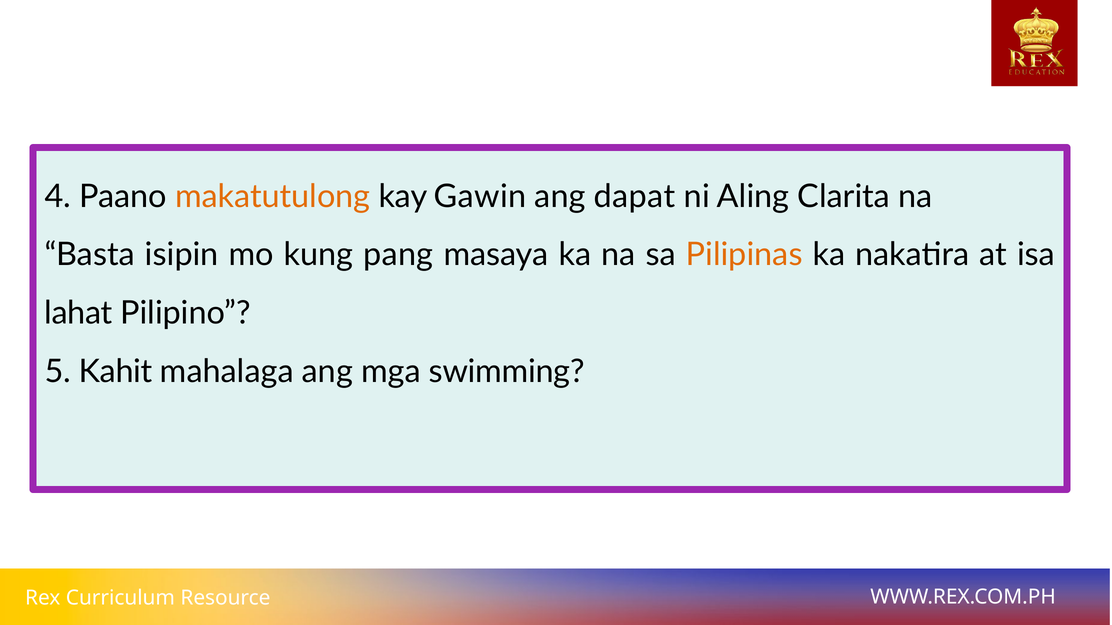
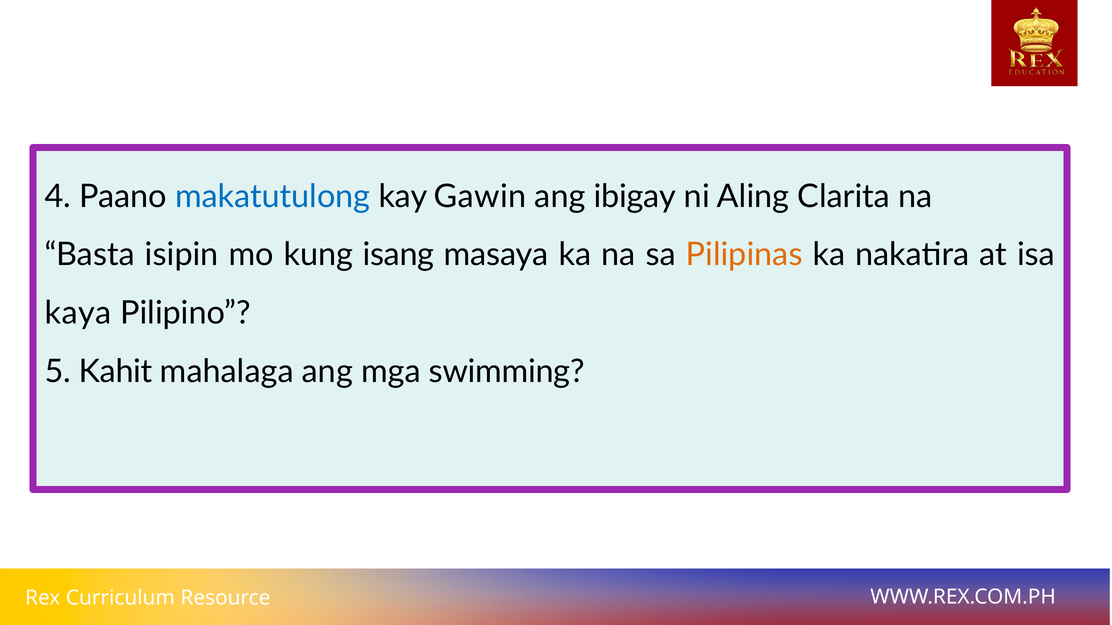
makatutulong colour: orange -> blue (273, 197)
dapat: dapat -> ibigay (635, 197)
pang: pang -> isang (399, 255)
lahat: lahat -> kaya (78, 313)
